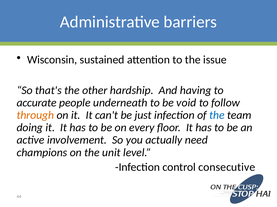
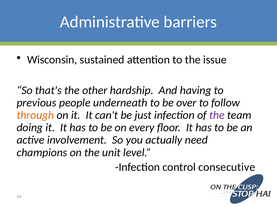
accurate: accurate -> previous (37, 103)
void: void -> over (186, 103)
the colour: blue -> purple (217, 116)
